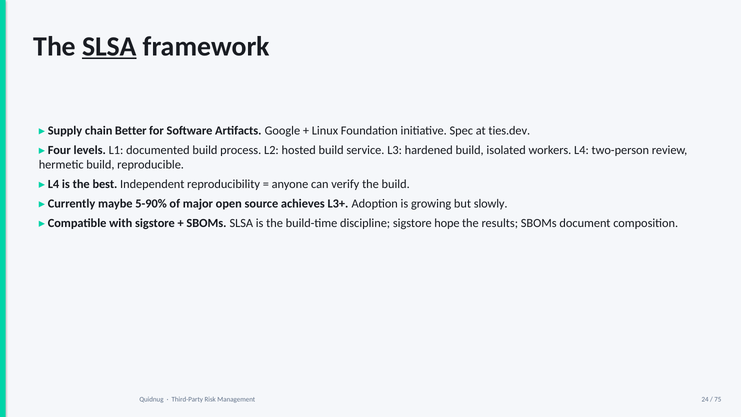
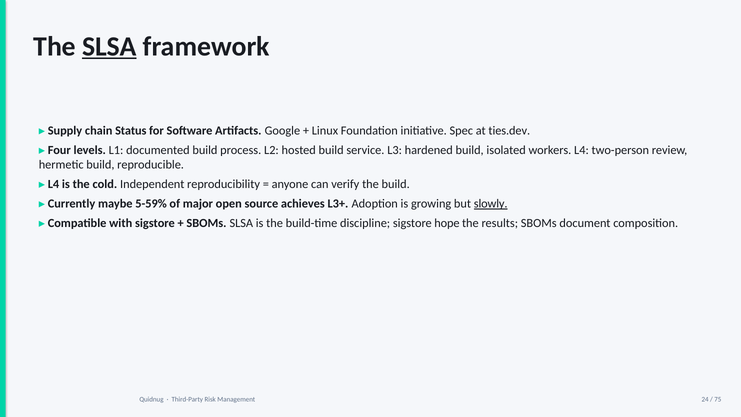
Better: Better -> Status (131, 131)
best: best -> cold (105, 184)
5-90%: 5-90% -> 5-59% (151, 204)
slowly underline: none -> present (491, 204)
